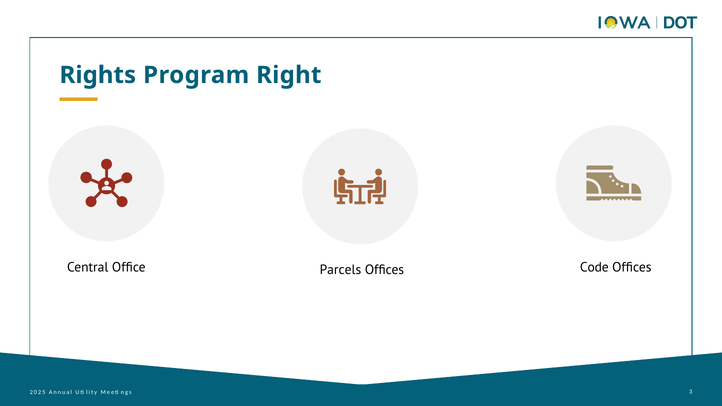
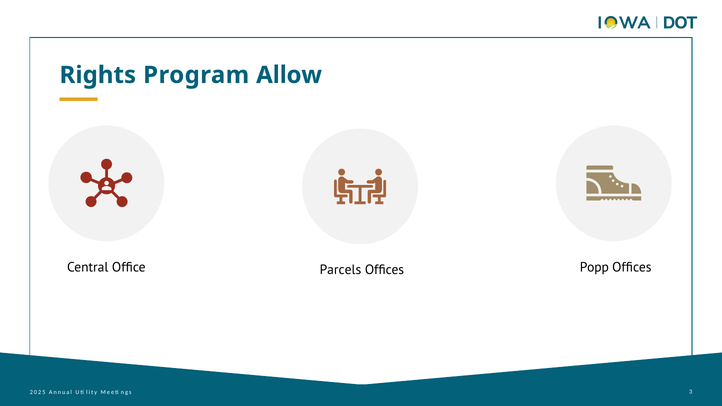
Right: Right -> Allow (289, 75)
Code: Code -> Popp (594, 267)
